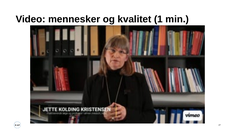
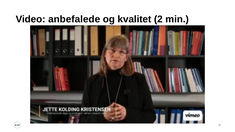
mennesker: mennesker -> anbefalede (74, 19)
1: 1 -> 2 (158, 19)
